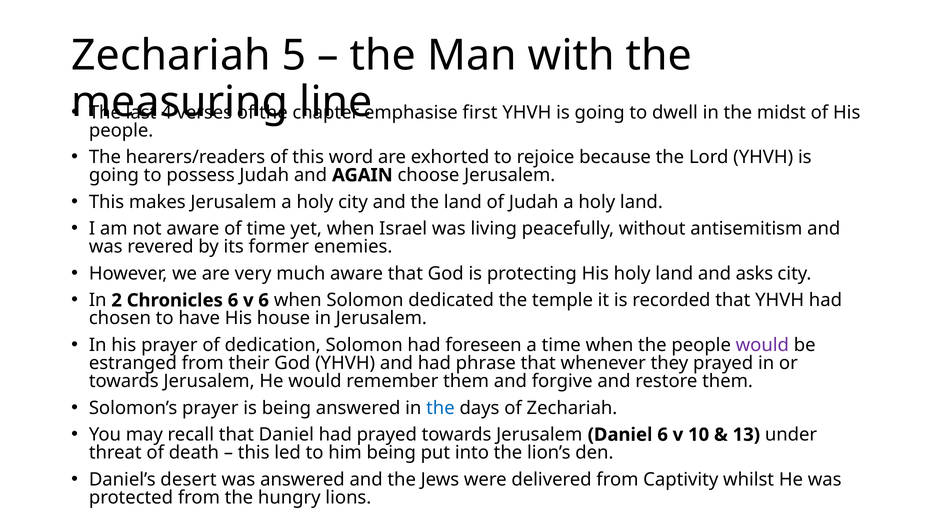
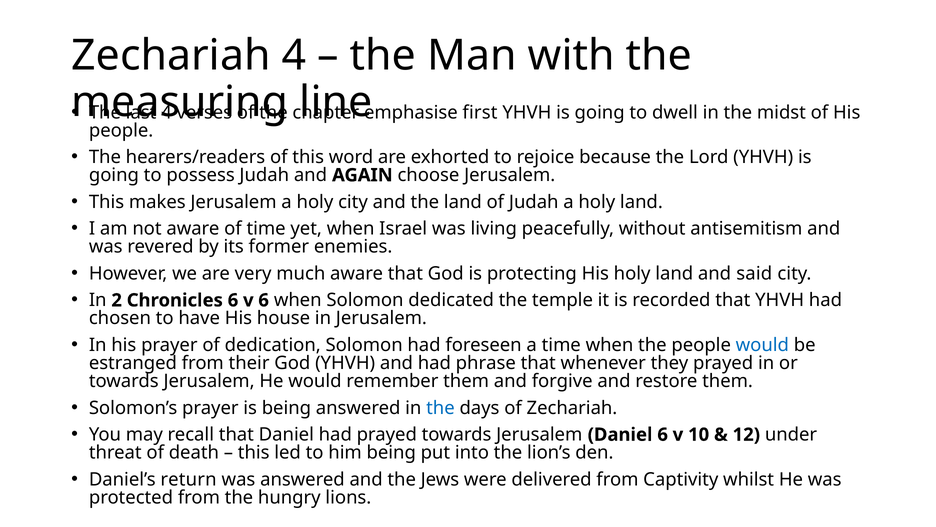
Zechariah 5: 5 -> 4 (294, 55)
asks: asks -> said (754, 273)
would colour: purple -> blue (762, 345)
13: 13 -> 12 (746, 434)
desert: desert -> return (188, 479)
